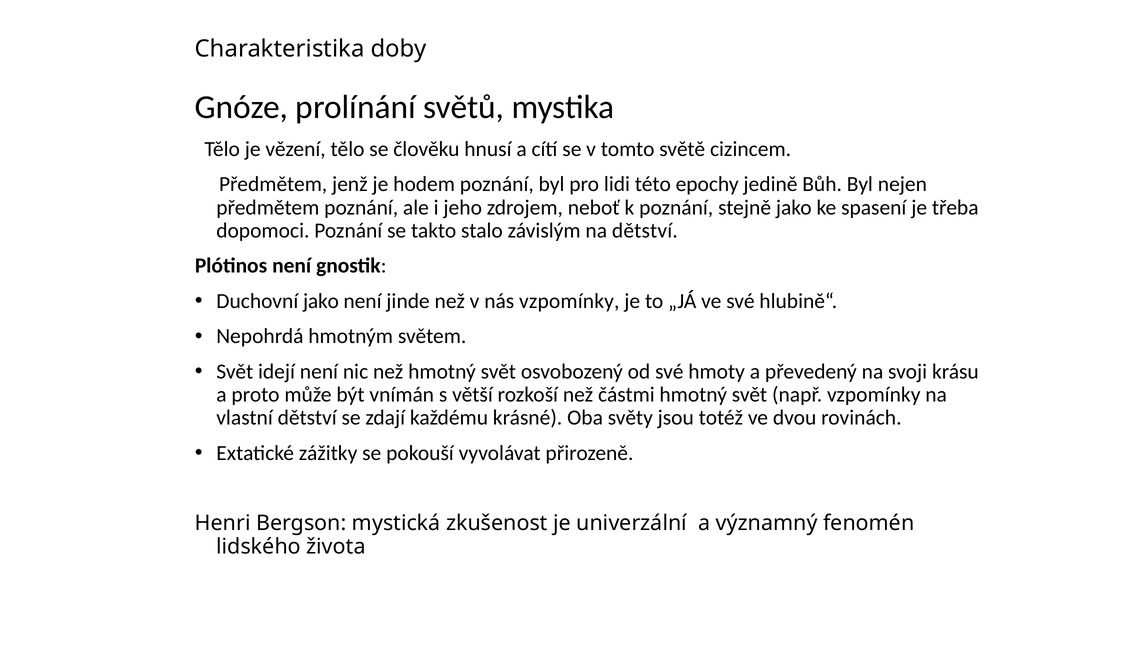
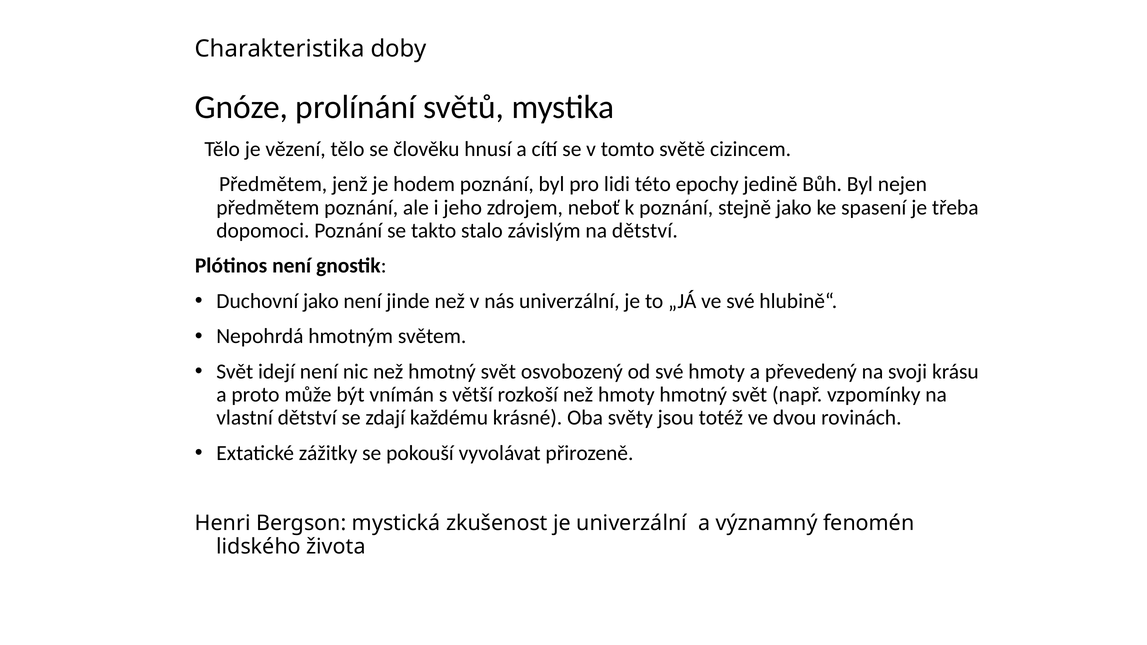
nás vzpomínky: vzpomínky -> univerzální (569, 301)
než částmi: částmi -> hmoty (626, 395)
